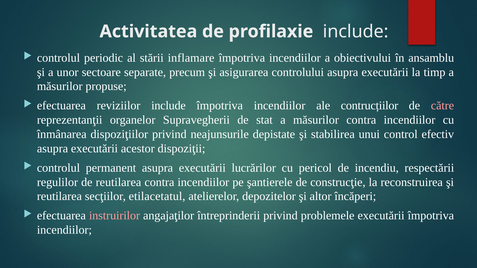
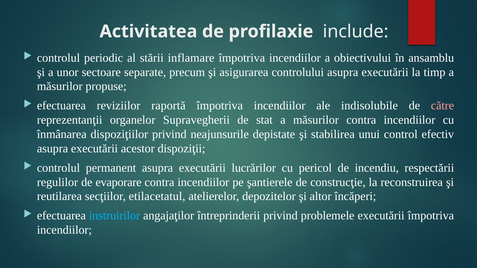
reviziilor include: include -> raportă (168, 106)
contrucțiilor: contrucțiilor -> indisolubile (369, 106)
de reutilarea: reutilarea -> evaporare (119, 182)
instruirilor colour: pink -> light blue (114, 216)
